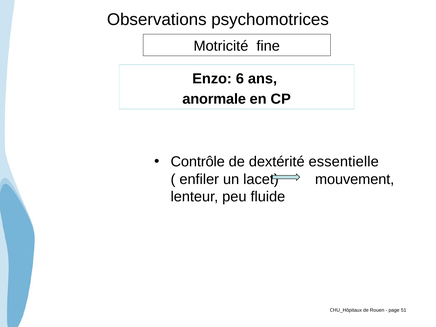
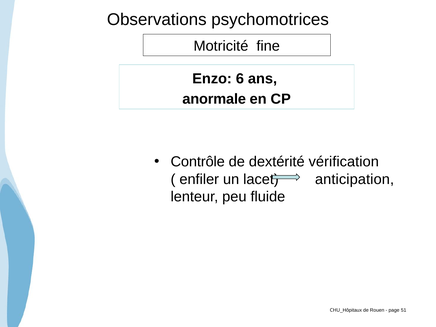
essentielle: essentielle -> vérification (344, 162)
mouvement: mouvement -> anticipation (355, 179)
